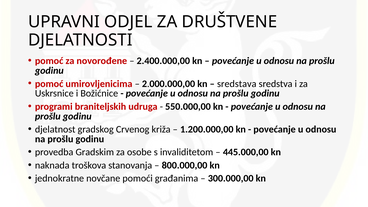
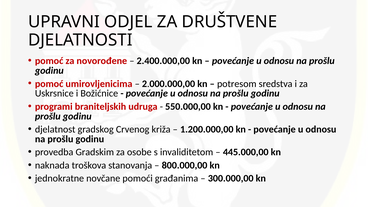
sredstava: sredstava -> potresom (237, 84)
